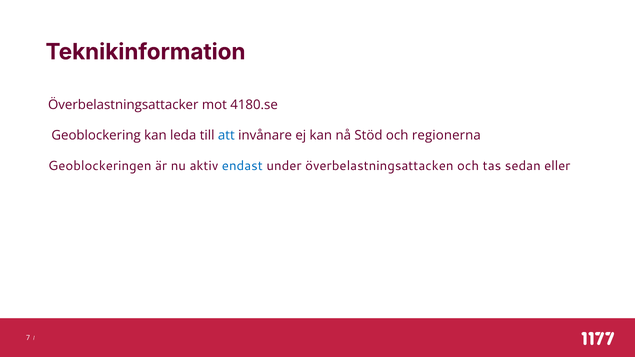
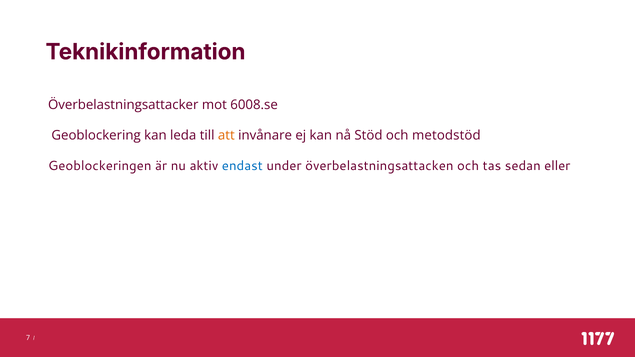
4180.se: 4180.se -> 6008.se (254, 105)
att colour: blue -> orange (226, 135)
regionerna: regionerna -> metodstöd (446, 135)
